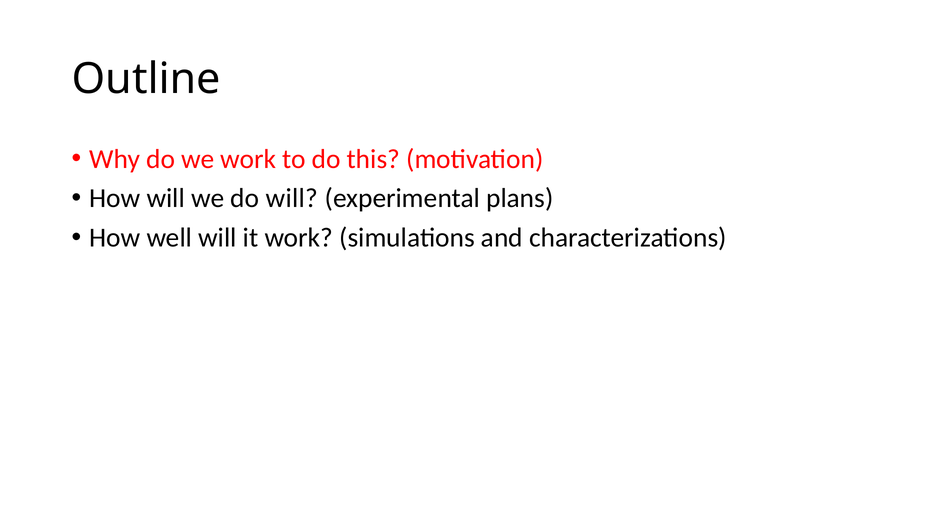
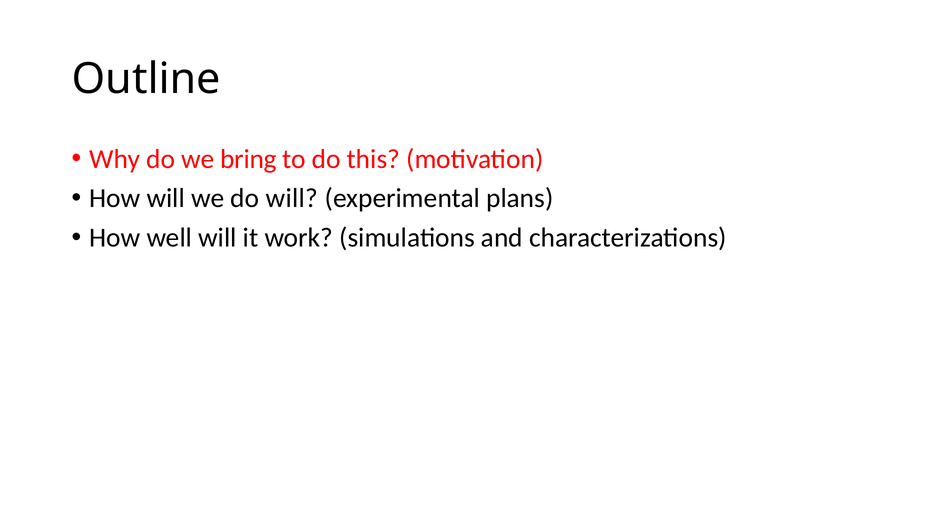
we work: work -> bring (248, 159)
